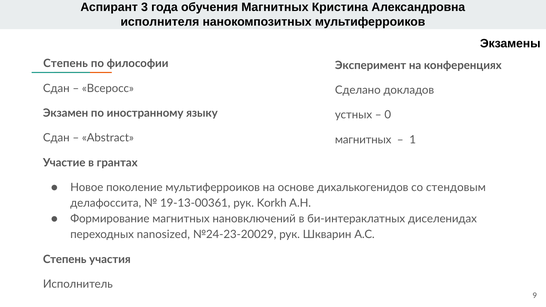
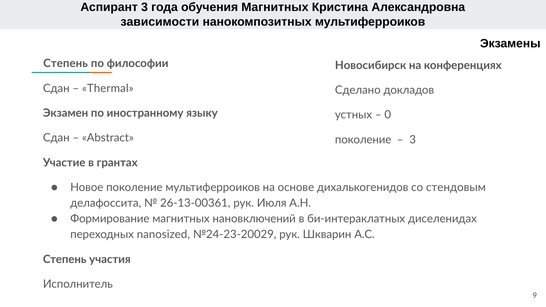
исполнителя: исполнителя -> зависимости (160, 22)
Эксперимент: Эксперимент -> Новосибирск (371, 65)
Всеросс: Всеросс -> Thermal (108, 88)
магнитных: магнитных -> поколение (363, 140)
1: 1 -> 3 (413, 140)
19-13-00361: 19-13-00361 -> 26-13-00361 (195, 203)
Korkh: Korkh -> Июля (272, 203)
